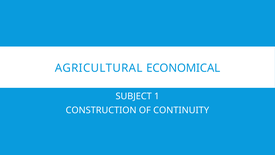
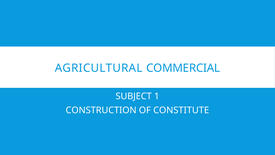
ECONOMICAL: ECONOMICAL -> COMMERCIAL (183, 68)
CONTINUITY: CONTINUITY -> CONSTITUTE (181, 110)
